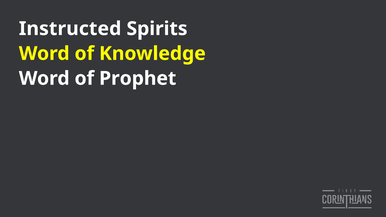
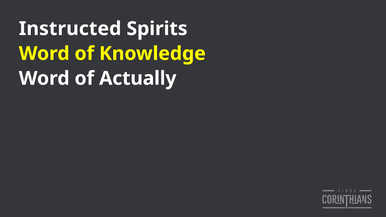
Prophet: Prophet -> Actually (138, 78)
